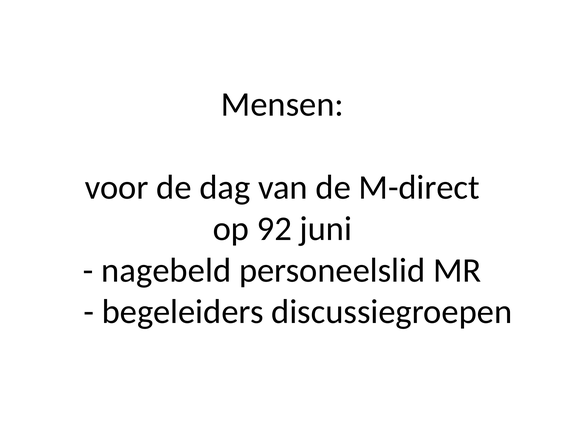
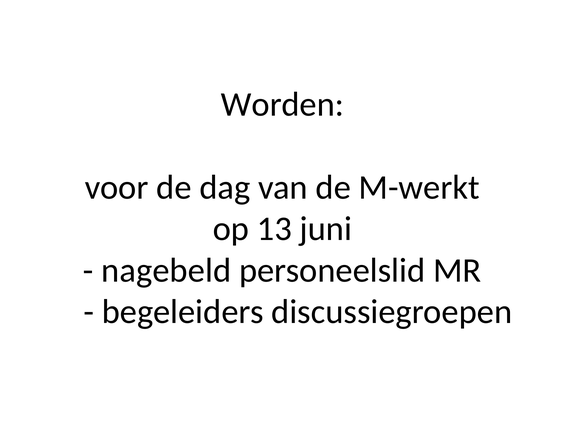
Mensen: Mensen -> Worden (282, 104)
M-direct: M-direct -> M-werkt (419, 187)
92: 92 -> 13 (274, 229)
